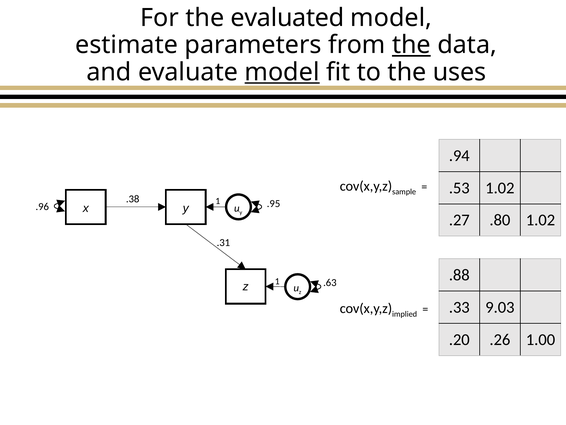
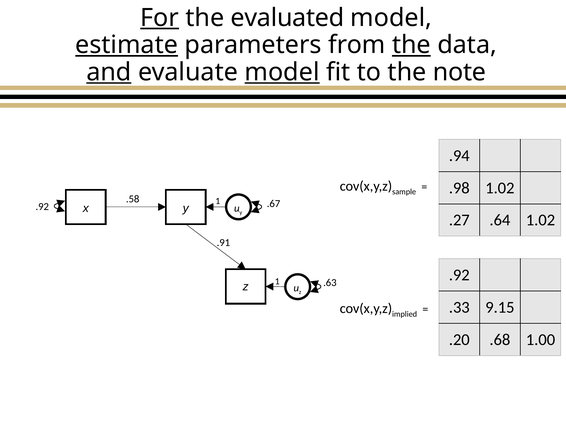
For underline: none -> present (160, 18)
estimate underline: none -> present (127, 45)
and underline: none -> present (109, 72)
uses: uses -> note (460, 72)
.53: .53 -> .98 (459, 188)
.38: .38 -> .58 (133, 199)
.95: .95 -> .67 (274, 203)
.96: .96 -> .92 (42, 206)
.80: .80 -> .64 (500, 220)
.31: .31 -> .91 (223, 242)
.88: .88 -> .92 (459, 275)
9.03: 9.03 -> 9.15 (500, 307)
.26: .26 -> .68 (500, 339)
